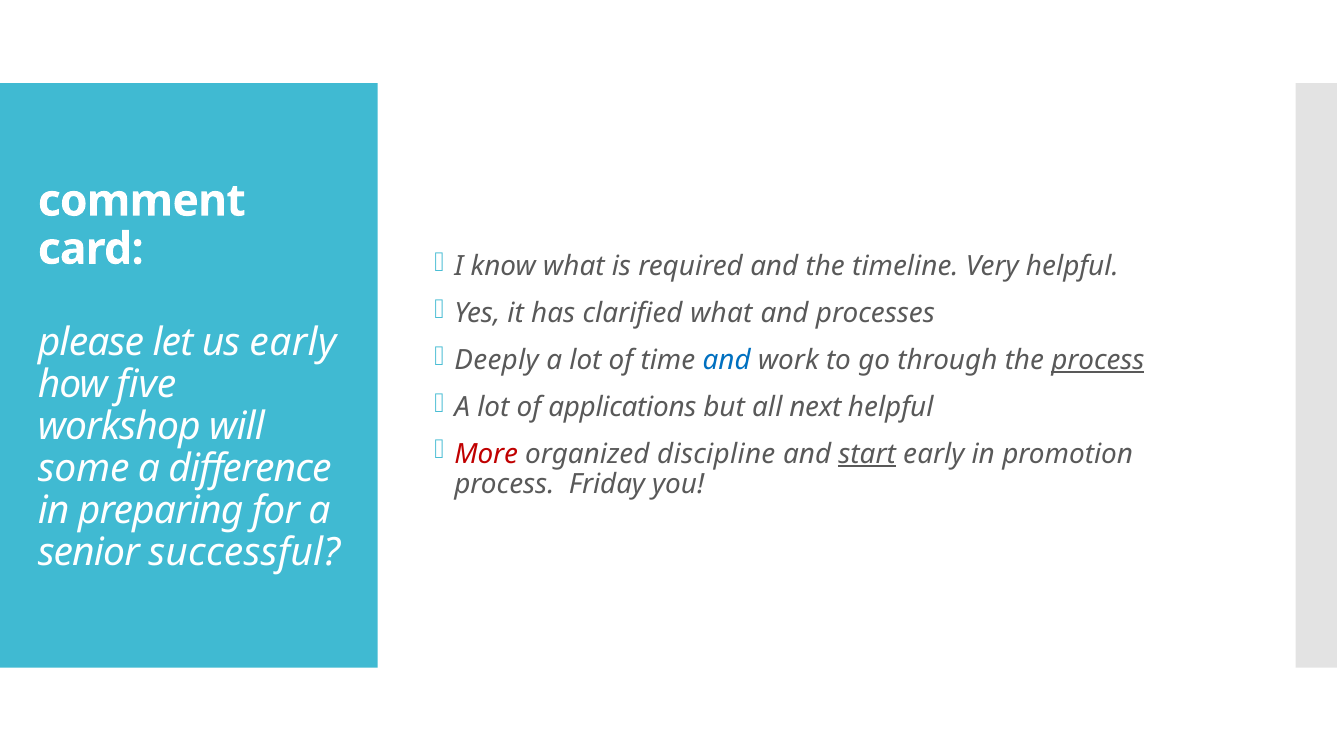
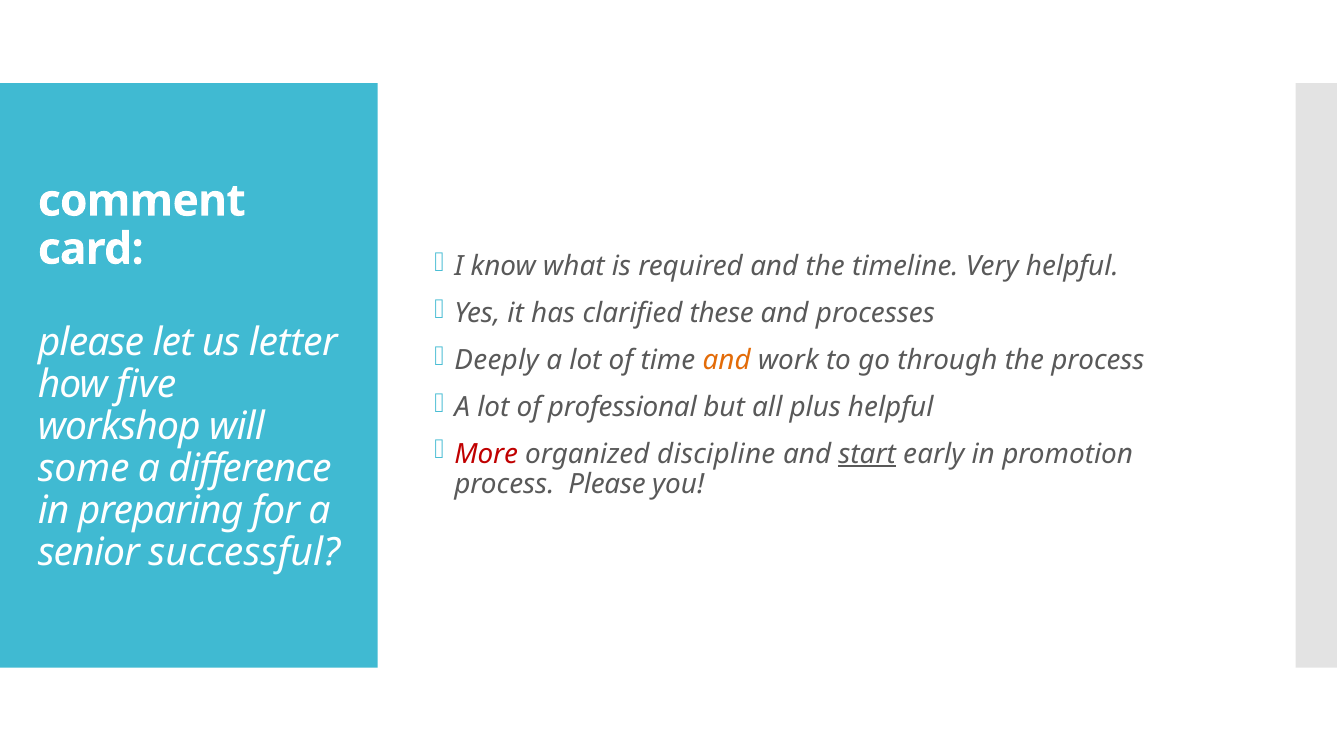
clarified what: what -> these (722, 313)
us early: early -> letter (293, 342)
and colour: blue -> orange (727, 360)
process underline: present -> none (1098, 360)
applications: applications -> professional (622, 407)
next: next -> plus (815, 407)
process Friday: Friday -> Please (607, 484)
